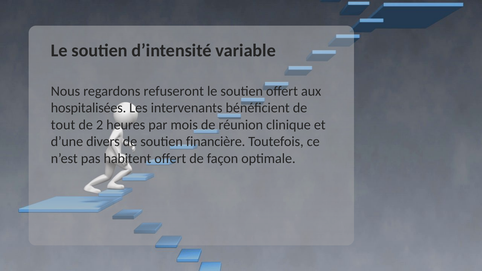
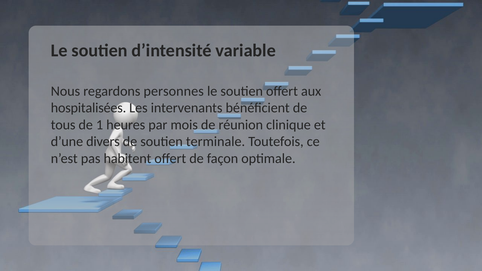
refuseront: refuseront -> personnes (174, 91)
tout: tout -> tous (63, 125)
2: 2 -> 1 (100, 125)
financière: financière -> terminale (216, 142)
